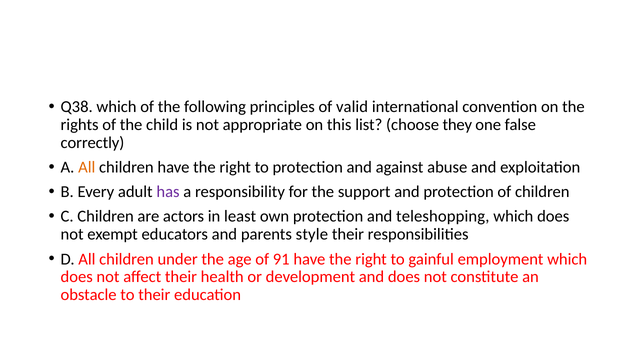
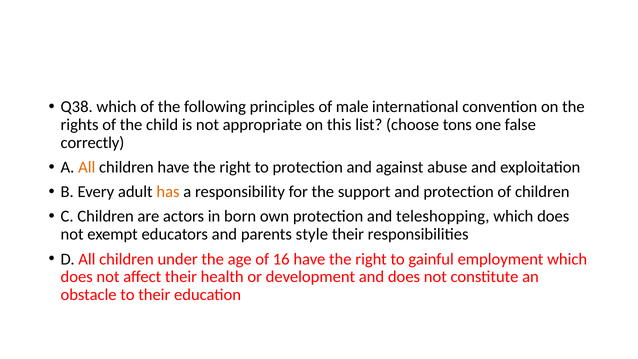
valid: valid -> male (352, 107)
they: they -> tons (457, 125)
has colour: purple -> orange (168, 192)
least: least -> born (240, 216)
91: 91 -> 16 (281, 259)
